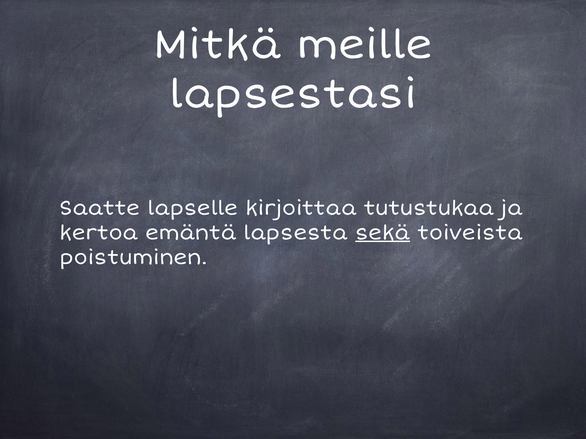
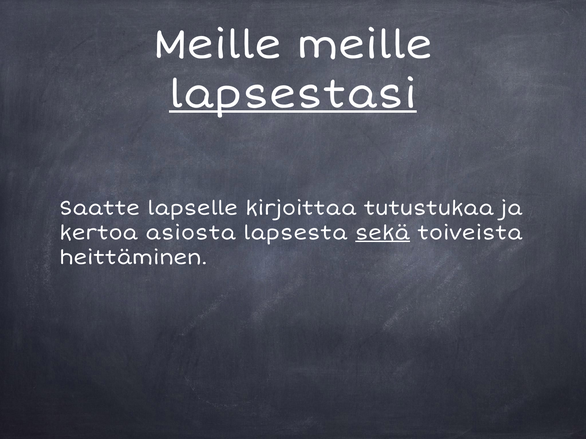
Mitkä: Mitkä -> Meille (217, 45)
lapsestasi underline: none -> present (293, 94)
emäntä: emäntä -> asiosta (191, 233)
poistuminen: poistuminen -> heittäminen (133, 258)
